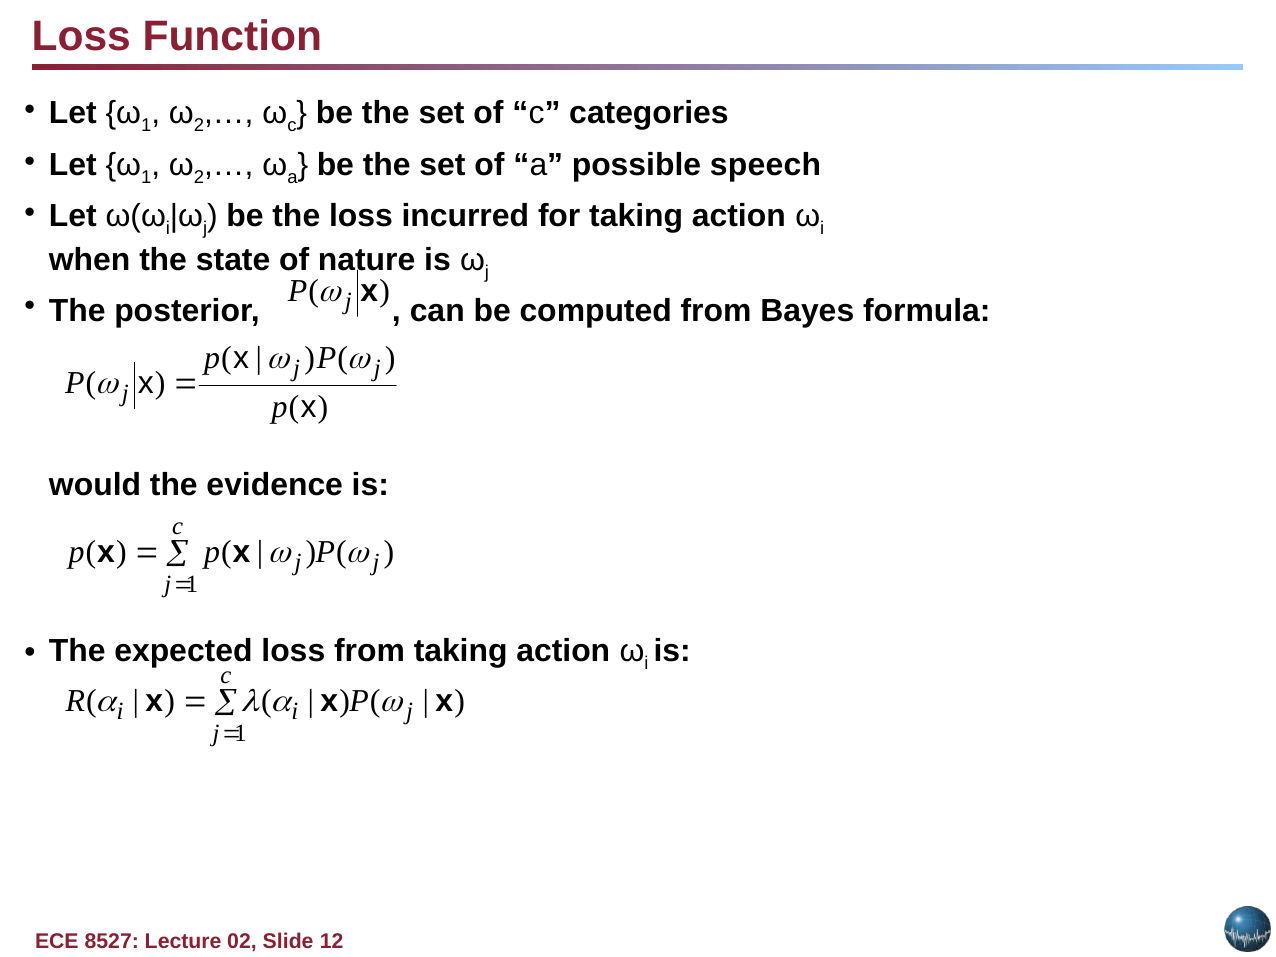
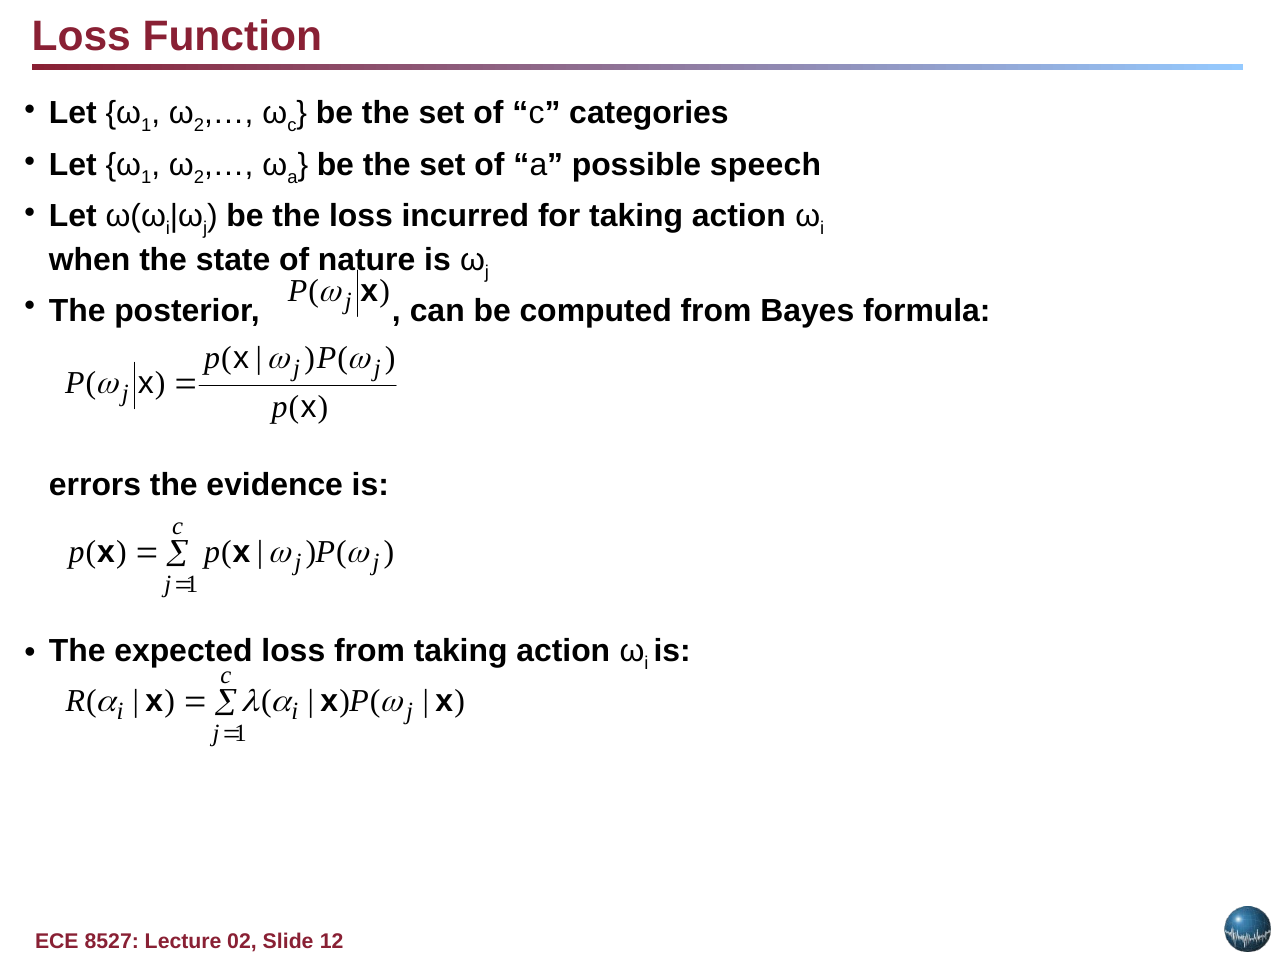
would: would -> errors (95, 485)
